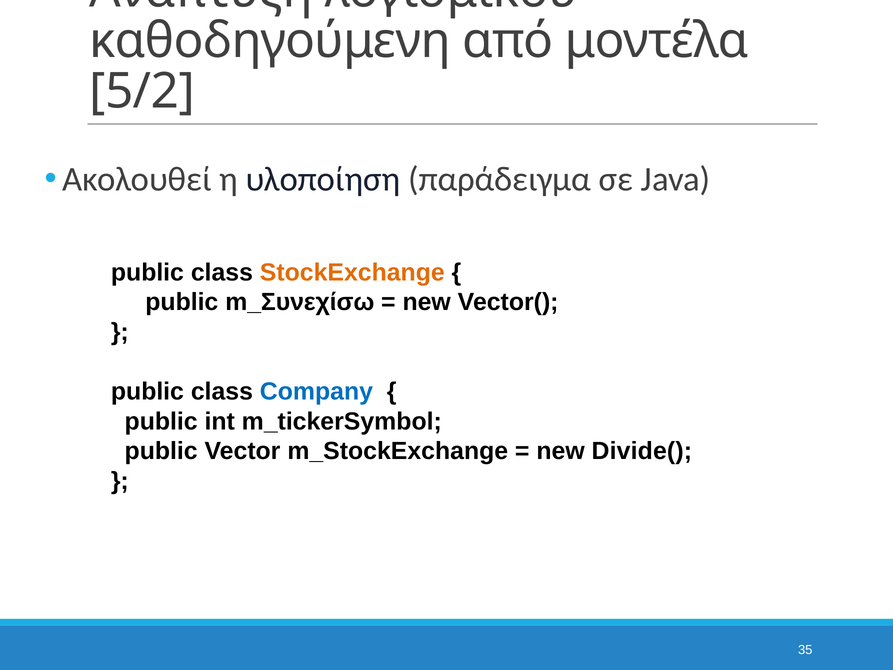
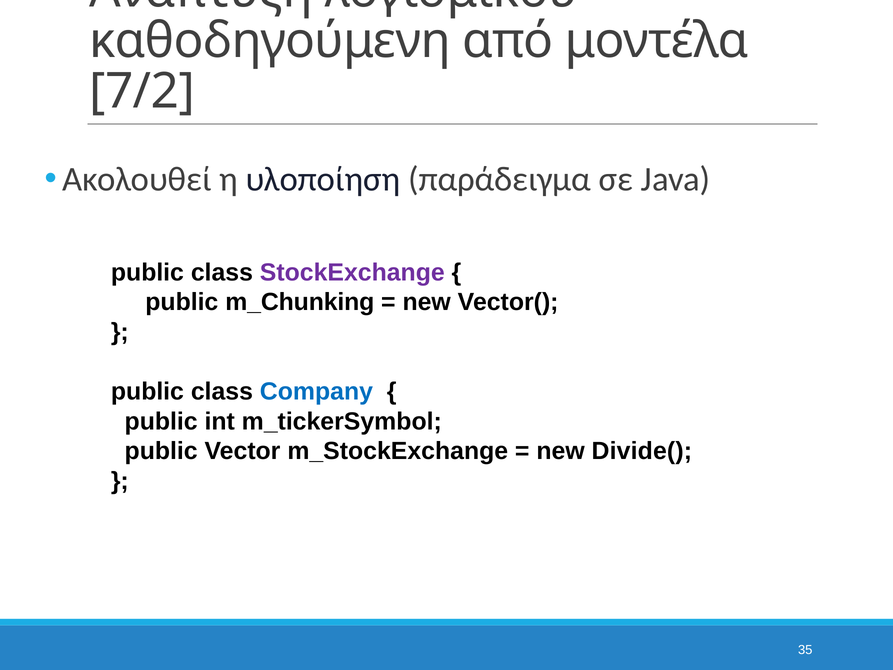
5/2: 5/2 -> 7/2 (142, 92)
StockExchange colour: orange -> purple (352, 272)
m_Συνεχίσω: m_Συνεχίσω -> m_Chunking (300, 302)
